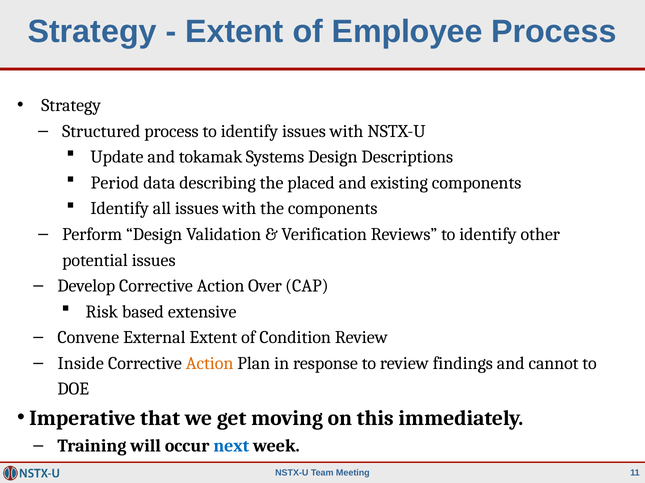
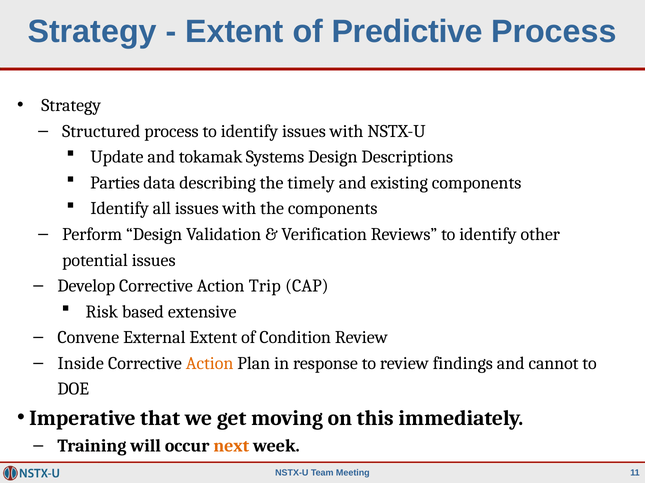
Employee: Employee -> Predictive (407, 31)
Period: Period -> Parties (115, 183)
placed: placed -> timely (311, 183)
Over: Over -> Trip (265, 286)
next colour: blue -> orange (231, 446)
